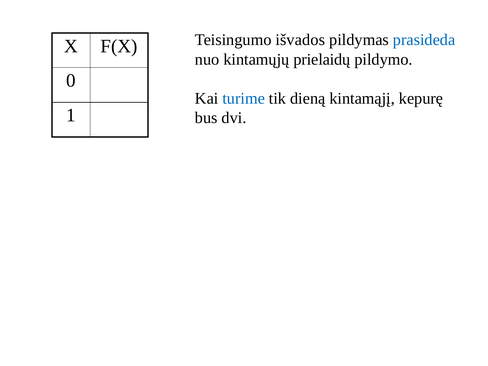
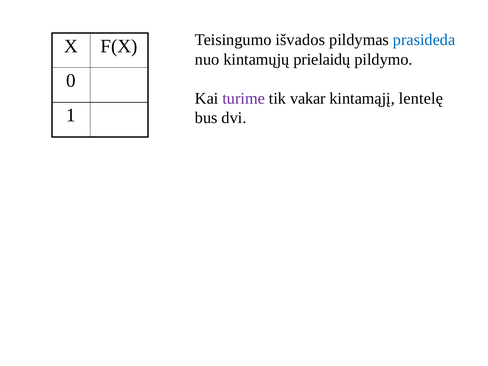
turime colour: blue -> purple (244, 98)
dieną: dieną -> vakar (308, 98)
kepurę: kepurę -> lentelę (421, 98)
